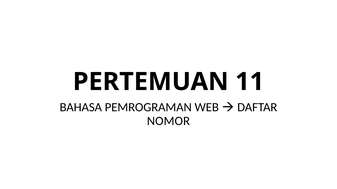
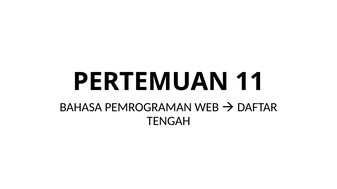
NOMOR: NOMOR -> TENGAH (168, 121)
